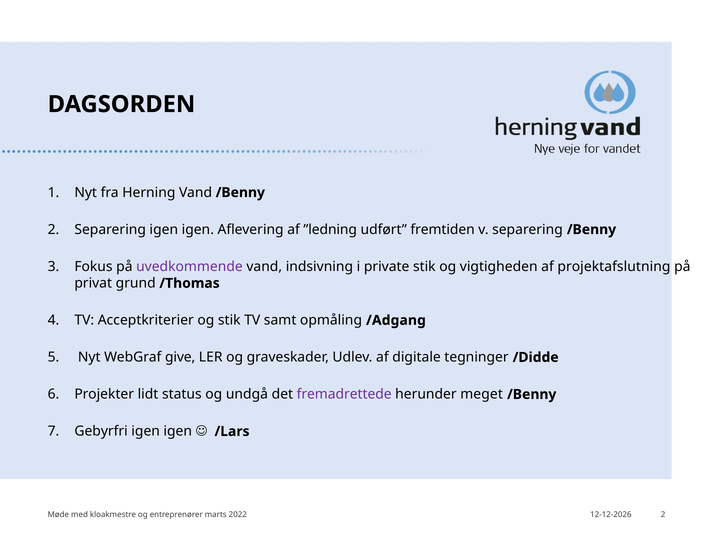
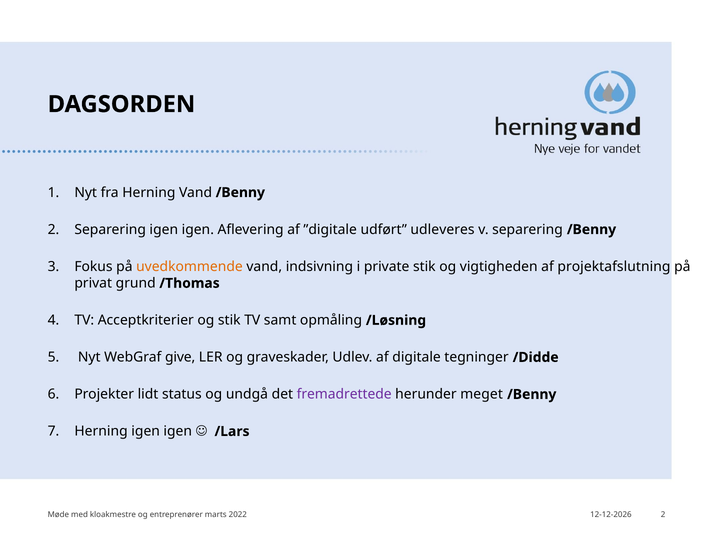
”ledning: ”ledning -> ”digitale (330, 229)
fremtiden: fremtiden -> udleveres (443, 229)
uvedkommende colour: purple -> orange (189, 266)
/Adgang: /Adgang -> /Løsning (396, 320)
Gebyrfri: Gebyrfri -> Herning (101, 431)
